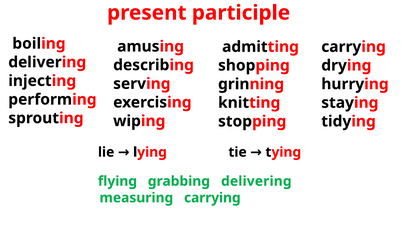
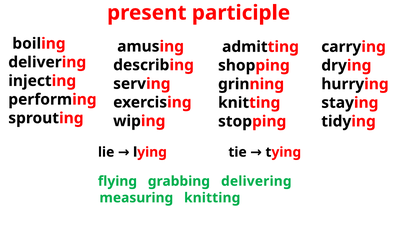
measuring carrying: carrying -> knitting (212, 198)
